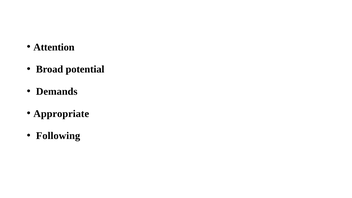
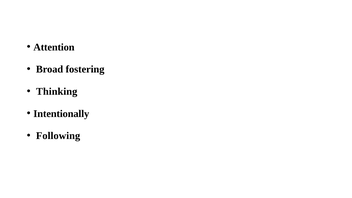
potential: potential -> fostering (85, 69)
Demands: Demands -> Thinking (57, 91)
Appropriate: Appropriate -> Intentionally (61, 114)
